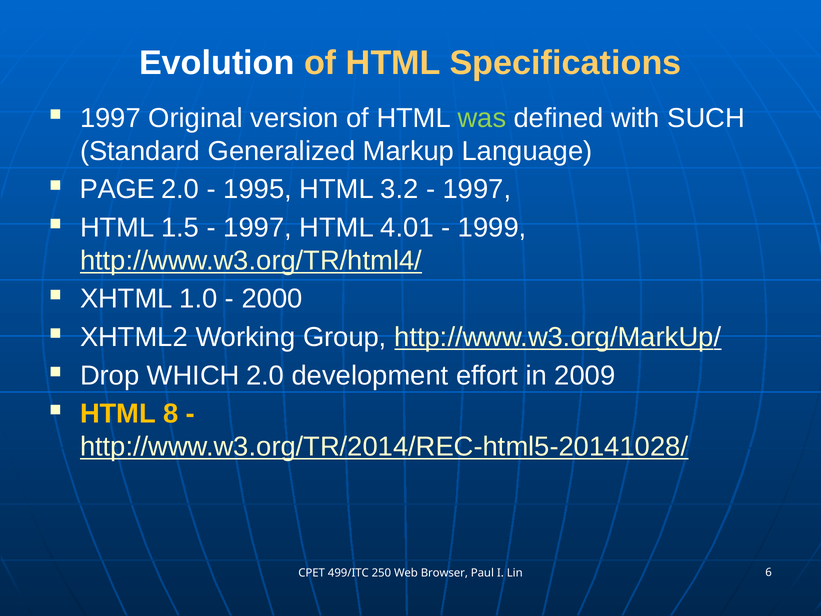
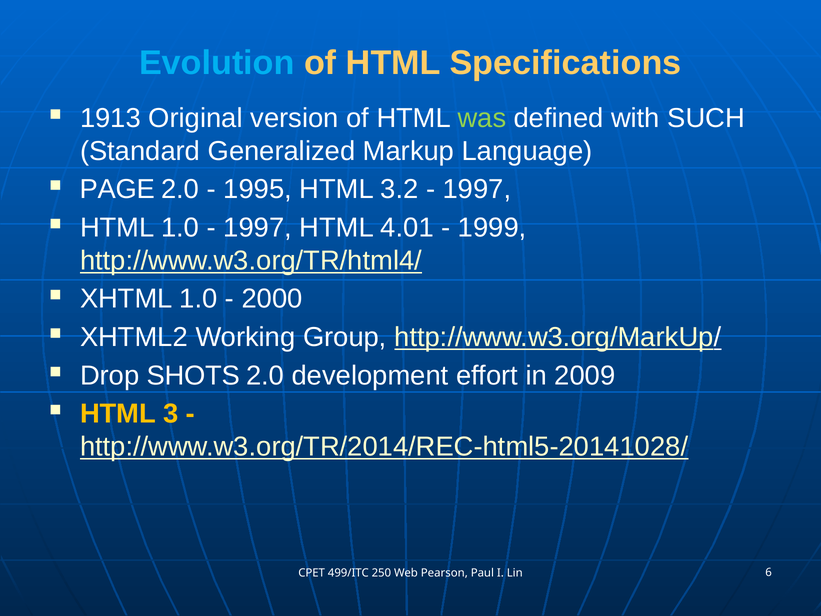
Evolution colour: white -> light blue (217, 63)
1997: 1997 -> 1913 (110, 118)
HTML 1.5: 1.5 -> 1.0 (180, 228)
WHICH: WHICH -> SHOTS (193, 375)
8: 8 -> 3 (171, 414)
Browser: Browser -> Pearson (444, 573)
